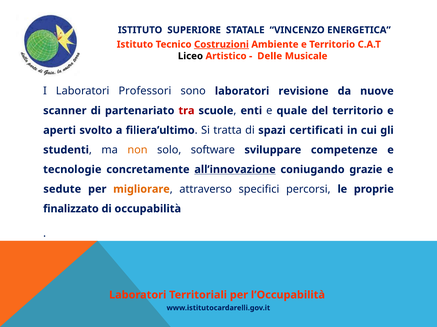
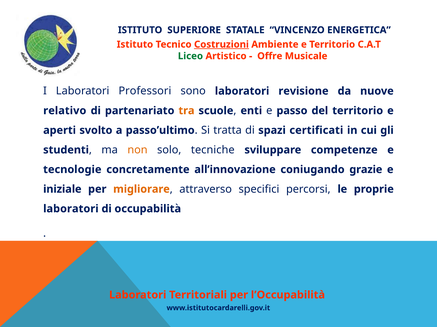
Liceo colour: black -> green (190, 56)
Delle: Delle -> Offre (270, 56)
scanner: scanner -> relativo (65, 111)
tra colour: red -> orange (186, 111)
quale: quale -> passo (292, 111)
filiera’ultimo: filiera’ultimo -> passo’ultimo (160, 131)
software: software -> tecniche (213, 150)
all’innovazione underline: present -> none (235, 170)
sedute: sedute -> iniziale (62, 190)
finalizzato: finalizzato -> laboratori (71, 209)
